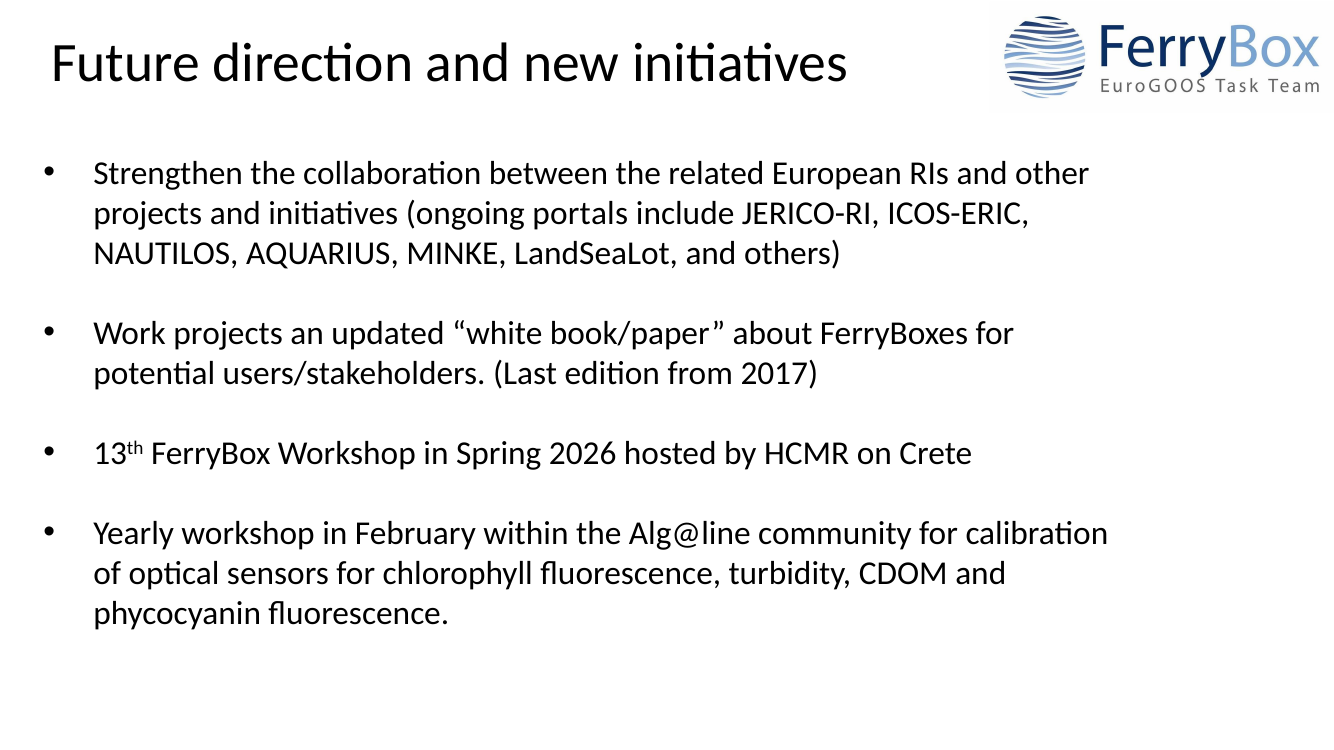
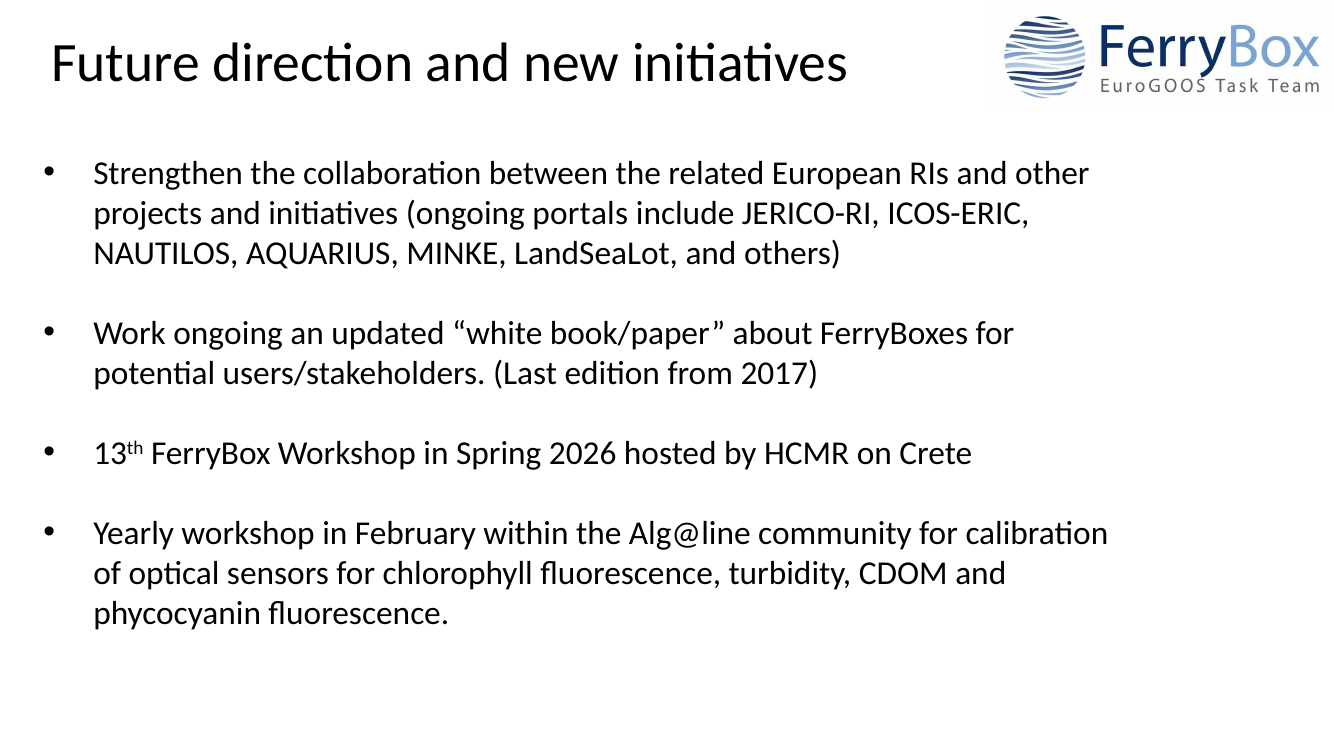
Work projects: projects -> ongoing (228, 334)
